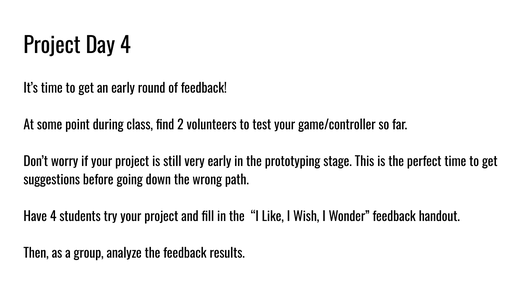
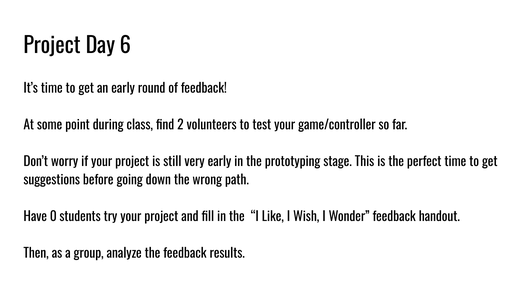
Day 4: 4 -> 6 (125, 46)
Have 4: 4 -> 0 (53, 217)
